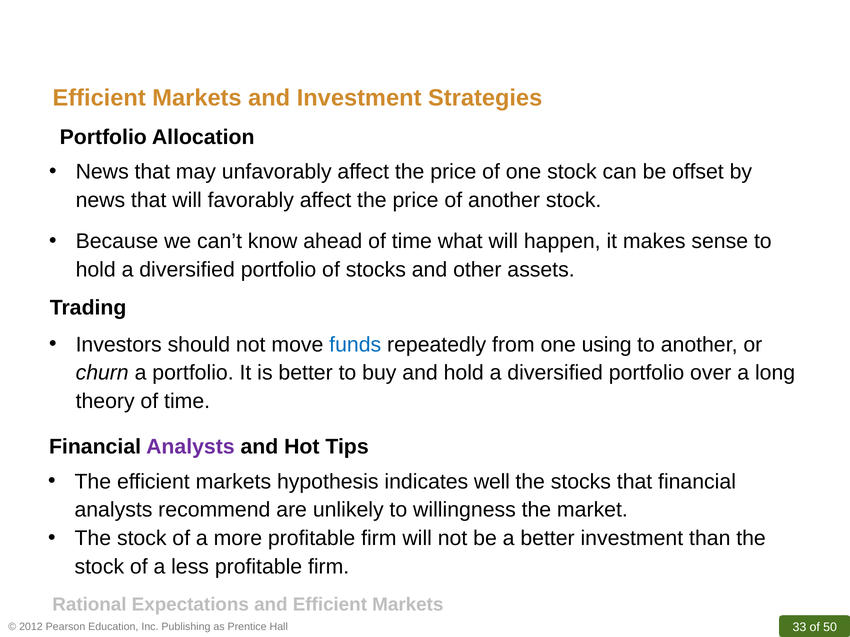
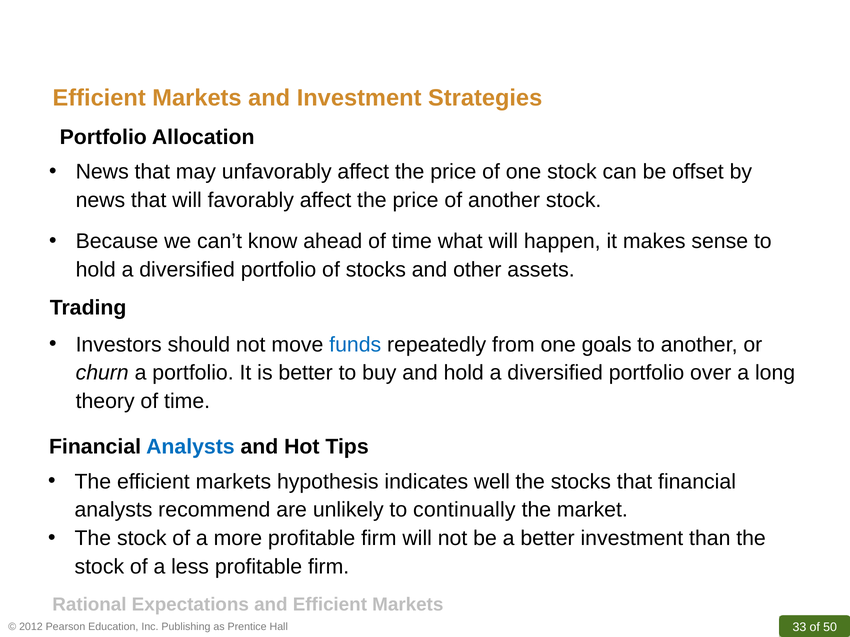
using: using -> goals (607, 345)
Analysts colour: purple -> blue (190, 447)
willingness: willingness -> continually (464, 510)
